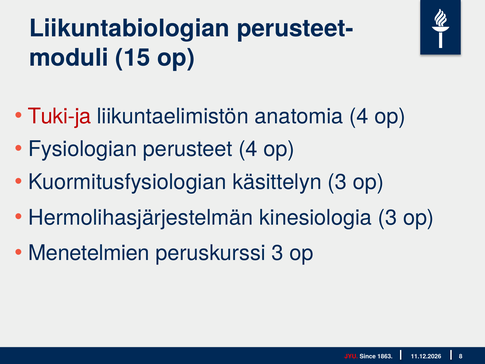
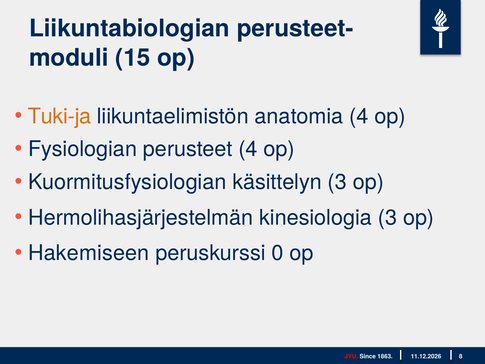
Tuki-ja colour: red -> orange (60, 116)
Menetelmien: Menetelmien -> Hakemiseen (89, 253)
peruskurssi 3: 3 -> 0 (278, 253)
